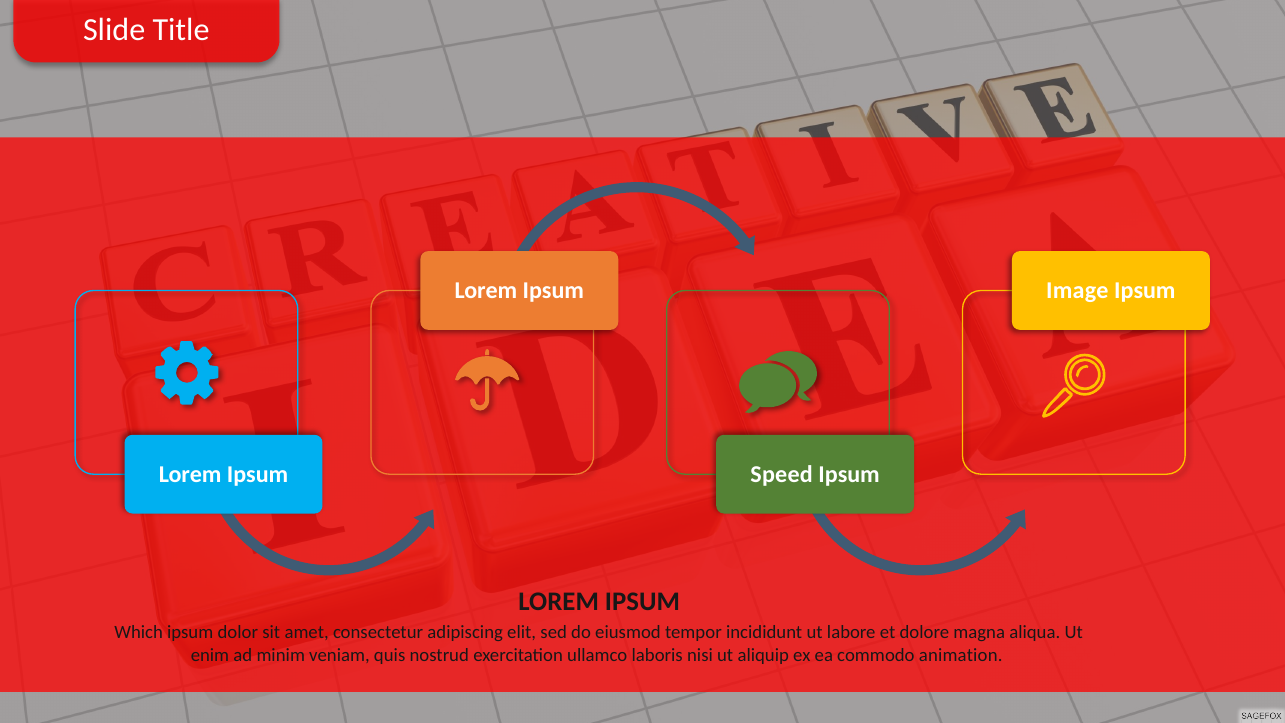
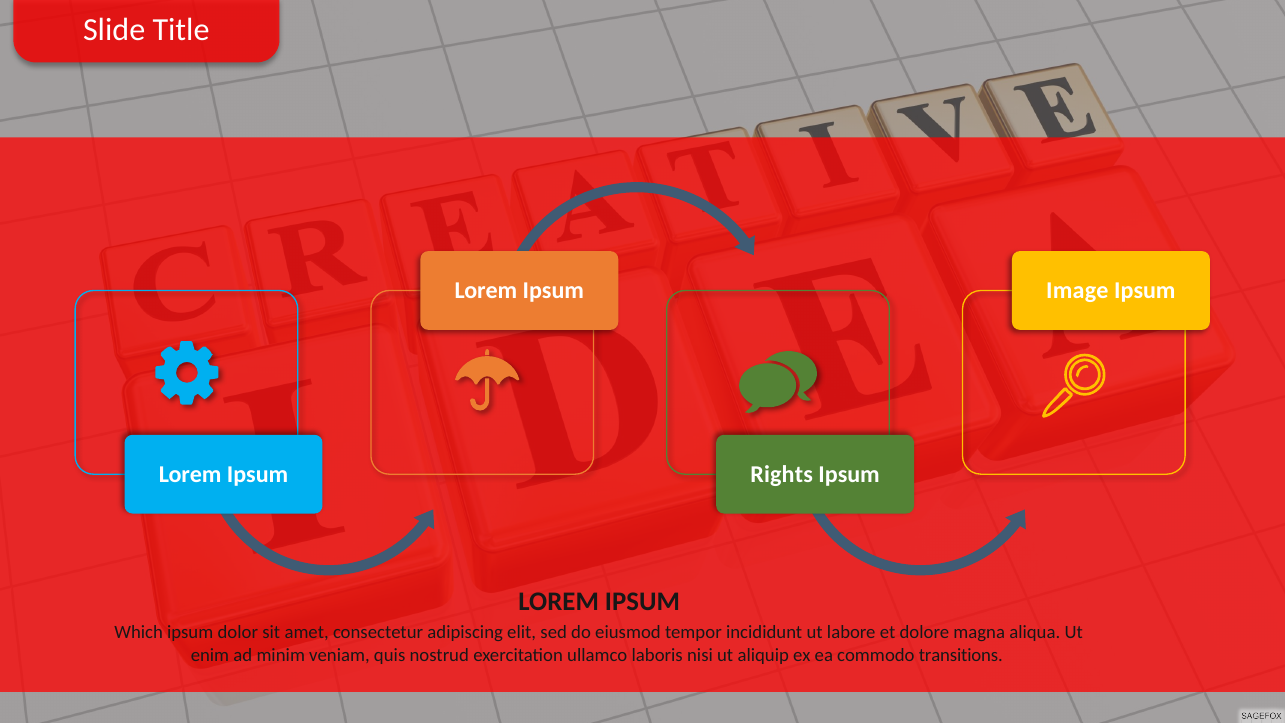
Speed: Speed -> Rights (782, 474)
animation: animation -> transitions (961, 655)
